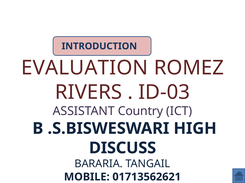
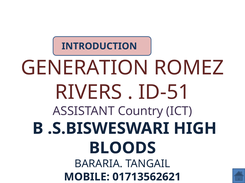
EVALUATION: EVALUATION -> GENERATION (85, 68)
ID-03: ID-03 -> ID-51 (164, 92)
DISCUSS: DISCUSS -> BLOODS (122, 149)
